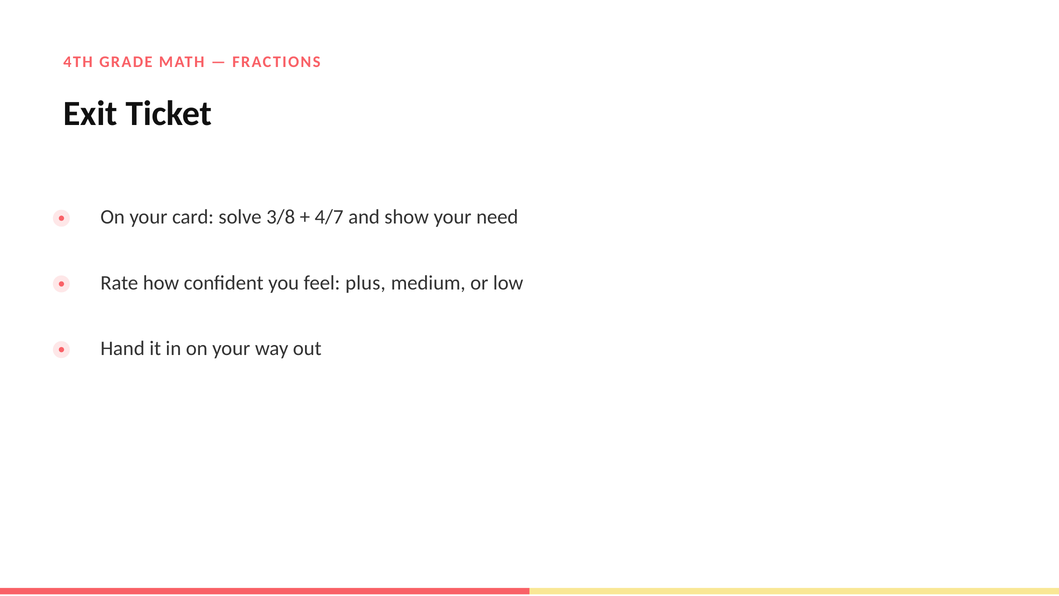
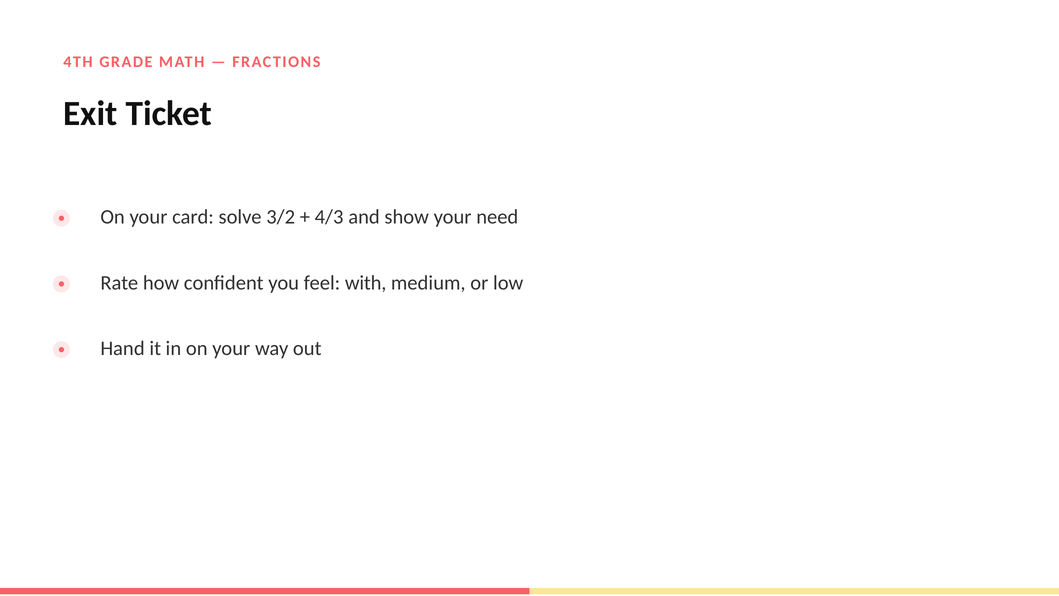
3/8: 3/8 -> 3/2 (281, 217)
4/7: 4/7 -> 4/3 (329, 217)
plus: plus -> with (366, 283)
